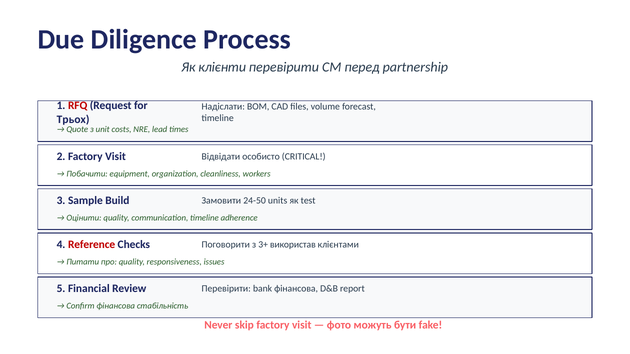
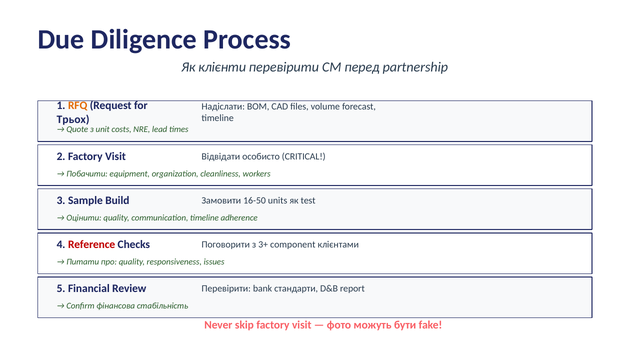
RFQ colour: red -> orange (78, 106)
24-50: 24-50 -> 16-50 (255, 201)
використав: використав -> component (293, 245)
bank фінансова: фінансова -> стандарти (296, 289)
